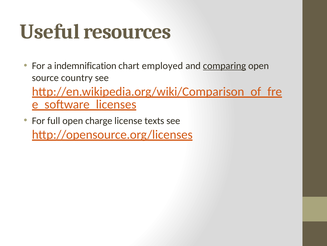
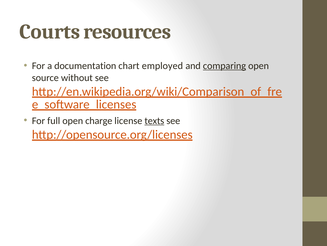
Useful: Useful -> Courts (50, 32)
indemnification: indemnification -> documentation (85, 66)
country: country -> without (77, 78)
texts underline: none -> present (154, 120)
